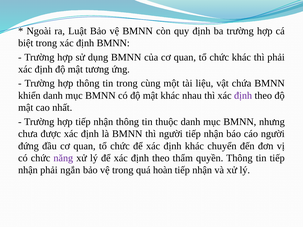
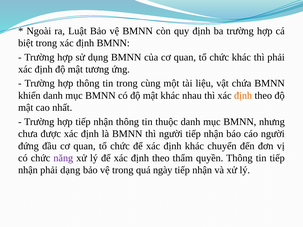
định colour: purple -> orange (243, 96)
ngắn: ngắn -> dạng (70, 170)
hoàn: hoàn -> ngày (163, 170)
